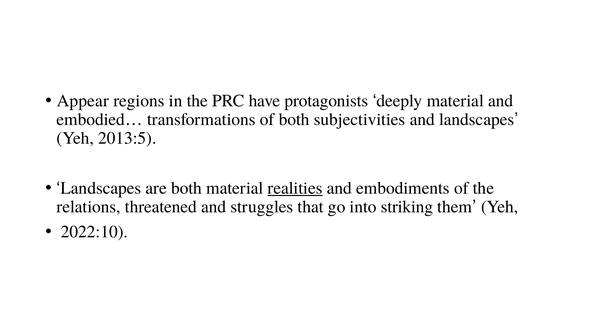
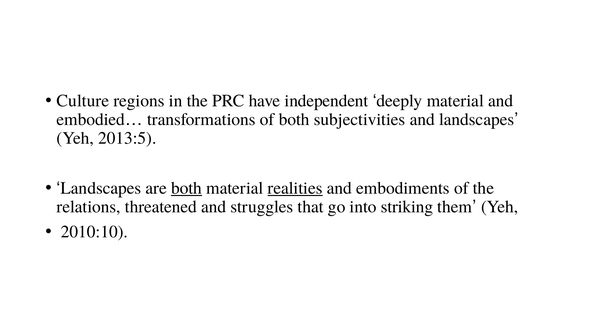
Appear: Appear -> Culture (83, 101)
protagonists: protagonists -> independent (326, 101)
both underline: none -> present (187, 188)
2022:10: 2022:10 -> 2010:10 (94, 232)
